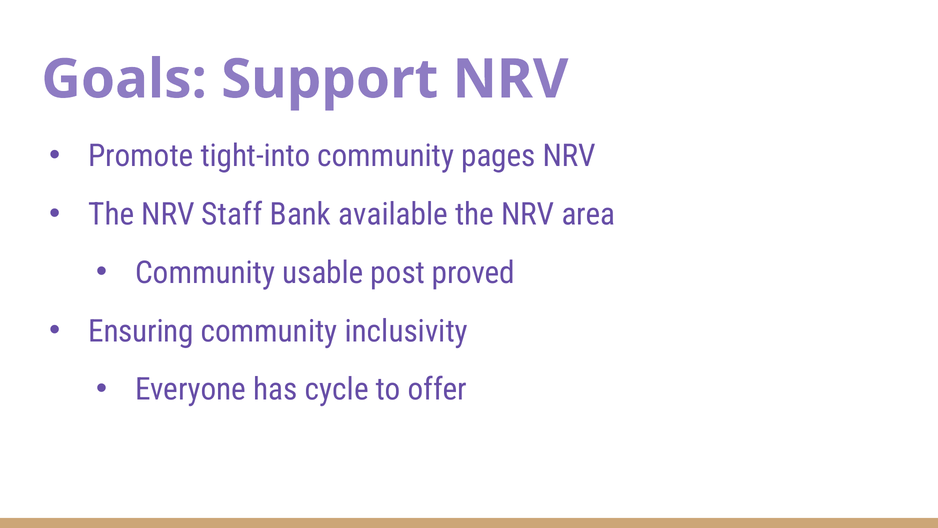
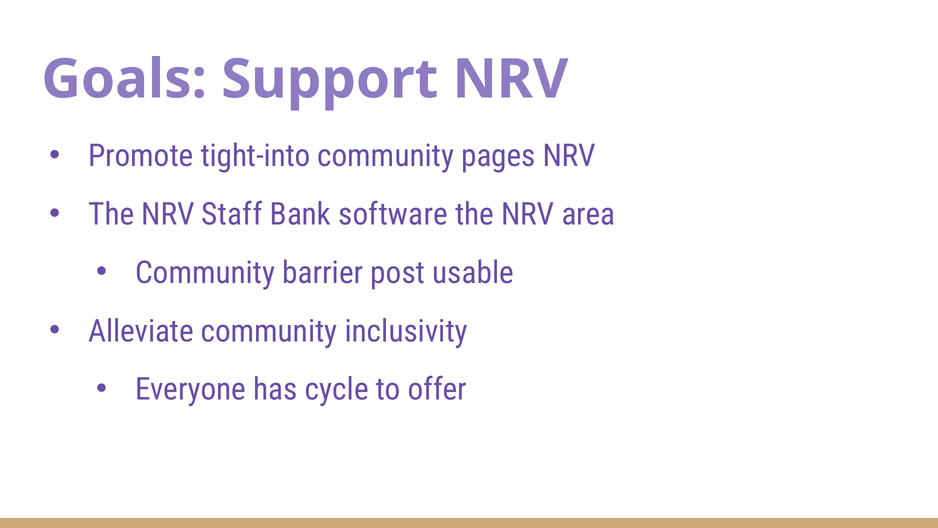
available: available -> software (393, 214)
usable: usable -> barrier (323, 273)
proved: proved -> usable (473, 273)
Ensuring: Ensuring -> Alleviate (141, 331)
